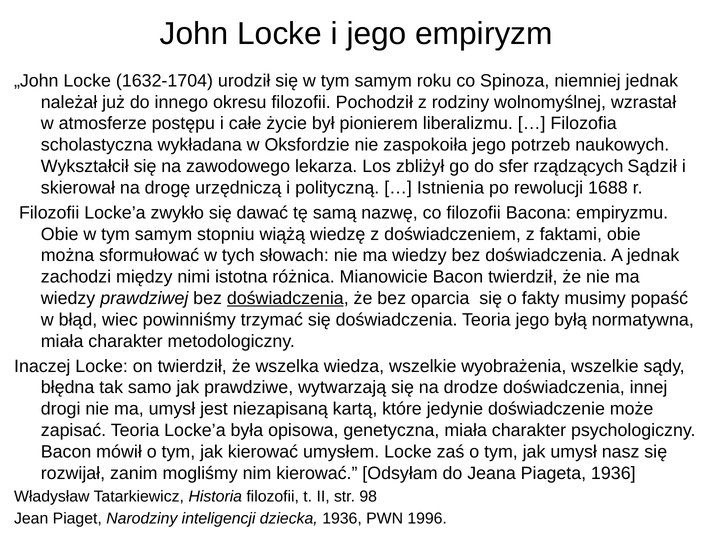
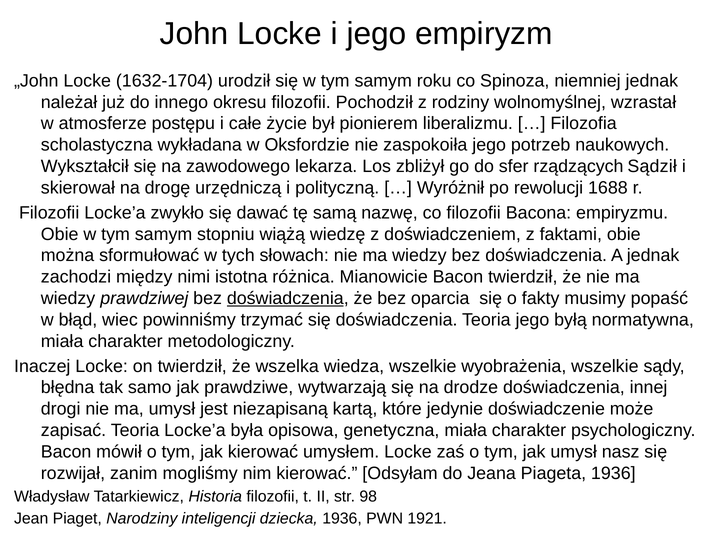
Istnienia: Istnienia -> Wyróżnił (451, 188)
1996: 1996 -> 1921 (427, 518)
